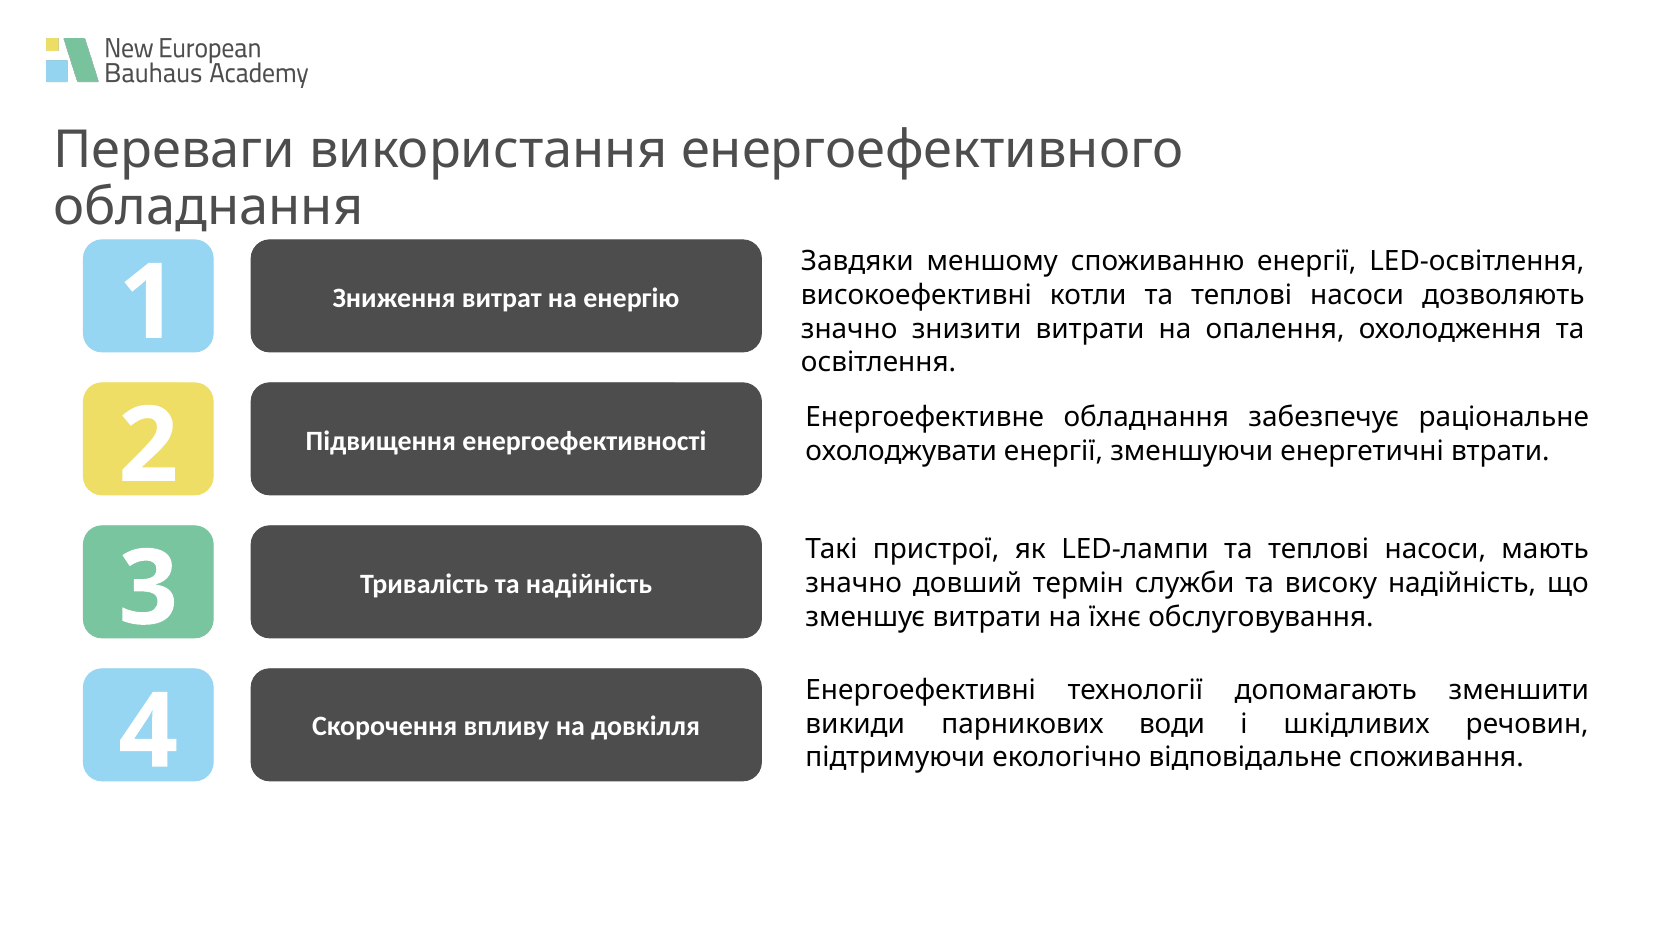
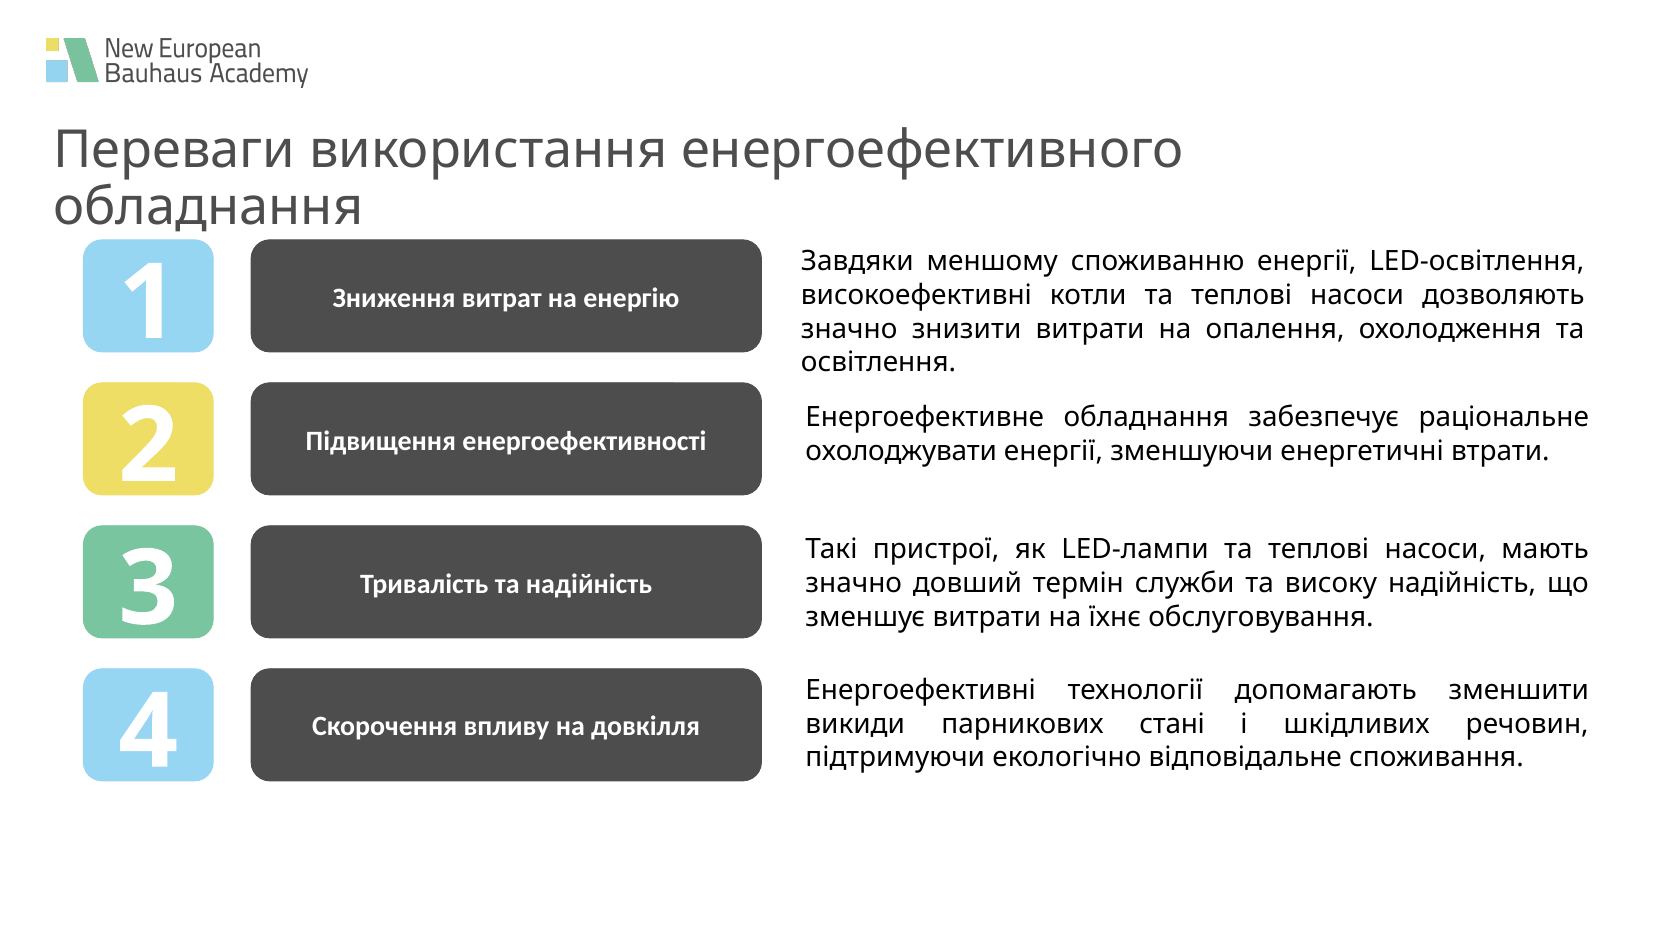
води: води -> стані (1172, 724)
